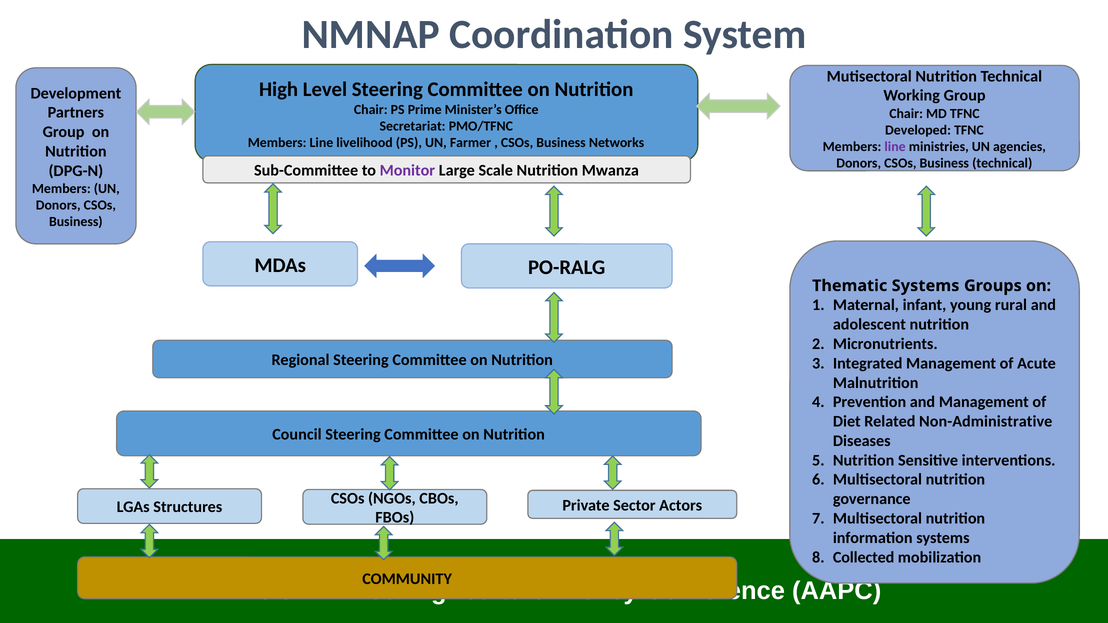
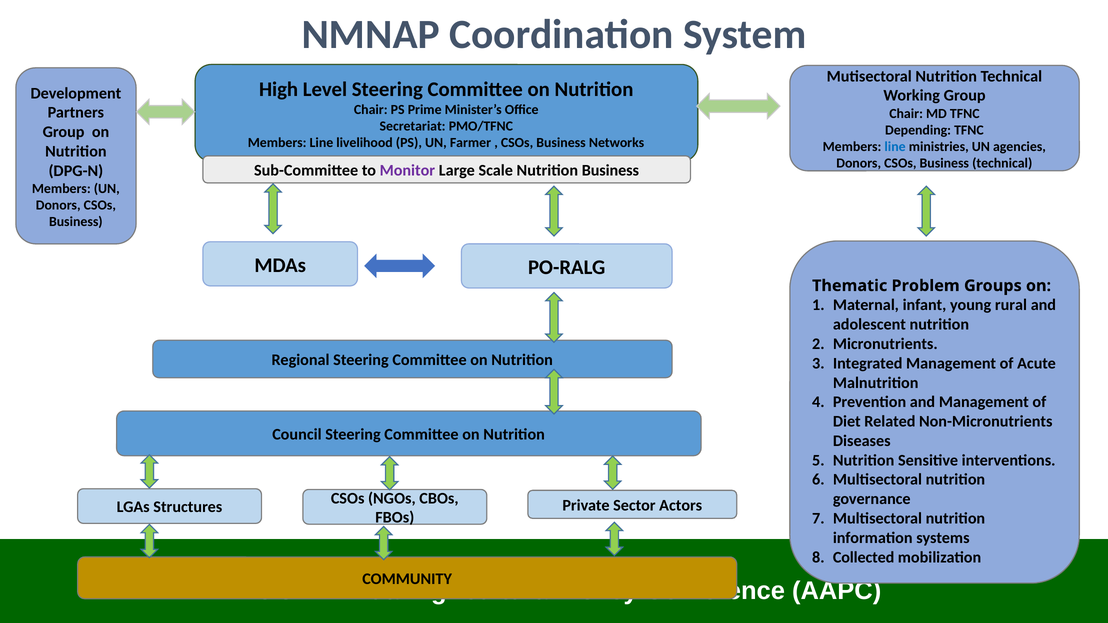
Developed: Developed -> Depending (918, 130)
line colour: purple -> blue (895, 147)
Nutrition Mwanza: Mwanza -> Business (610, 171)
Thematic Systems: Systems -> Problem (926, 286)
Non-Administrative: Non-Administrative -> Non-Micronutrients (986, 422)
